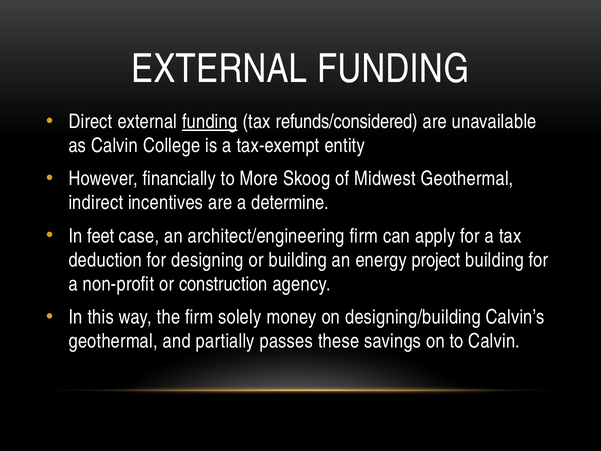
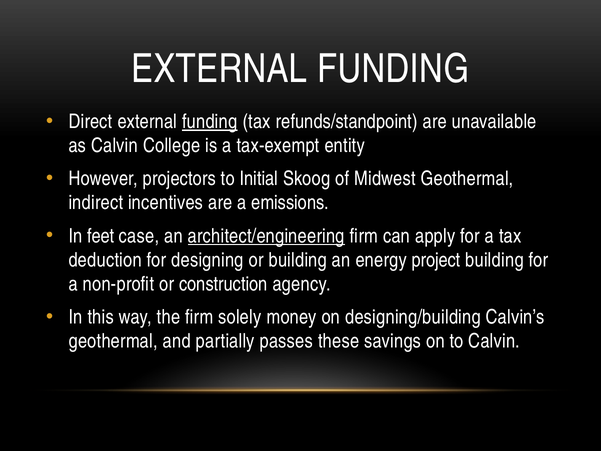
refunds/considered: refunds/considered -> refunds/standpoint (347, 122)
financially: financially -> projectors (179, 179)
More: More -> Initial (259, 179)
determine: determine -> emissions (290, 203)
architect/engineering underline: none -> present (266, 236)
